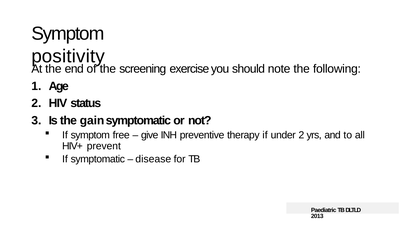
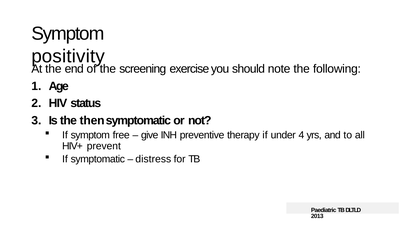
gain: gain -> then (92, 121)
under 2: 2 -> 4 (301, 135)
disease: disease -> distress (153, 159)
